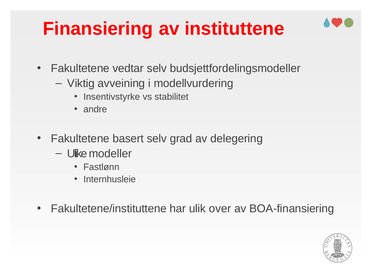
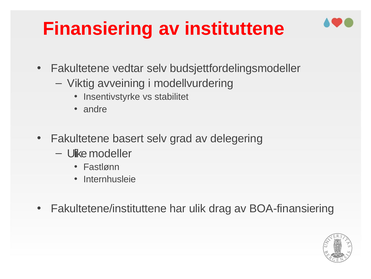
over: over -> drag (220, 208)
